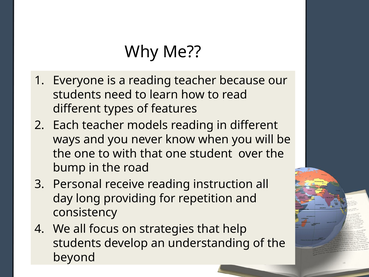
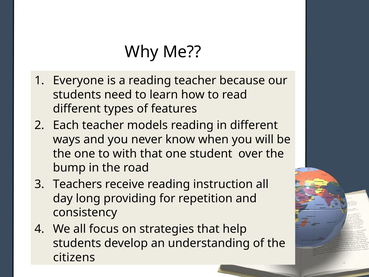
Personal: Personal -> Teachers (77, 184)
beyond: beyond -> citizens (74, 257)
